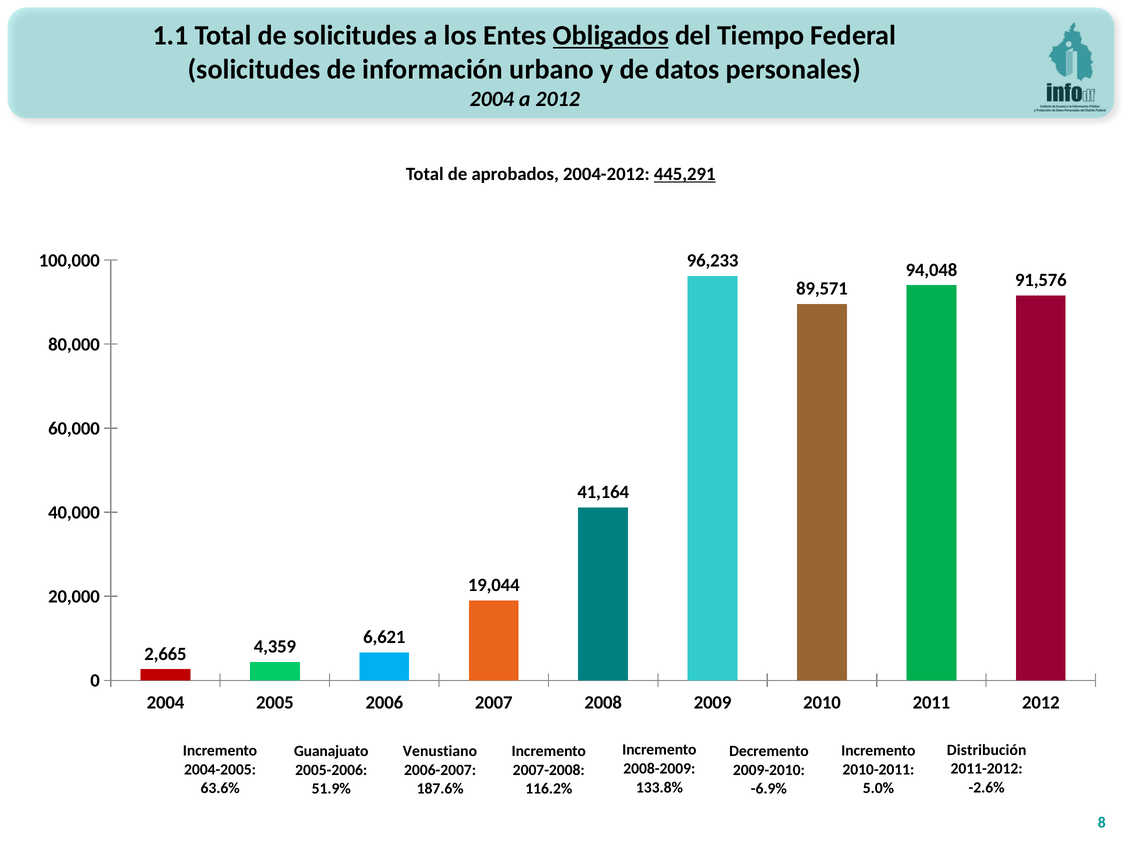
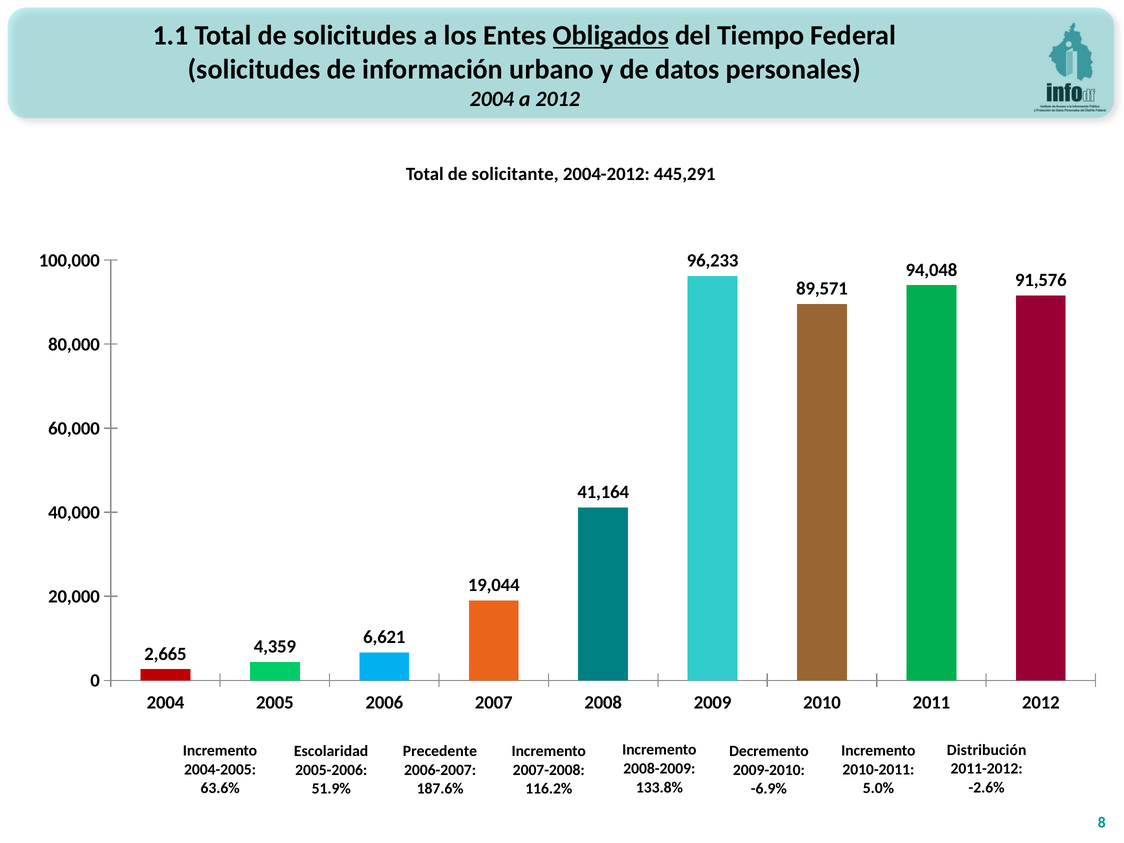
aprobados: aprobados -> solicitante (515, 174)
445,291 underline: present -> none (685, 174)
Guanajuato: Guanajuato -> Escolaridad (331, 751)
Venustiano: Venustiano -> Precedente (440, 751)
